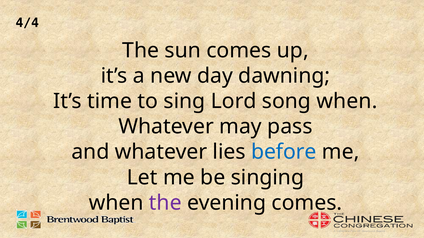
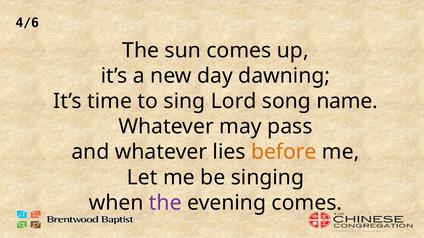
4/4: 4/4 -> 4/6 (27, 23)
song when: when -> name (347, 101)
before colour: blue -> orange (284, 152)
